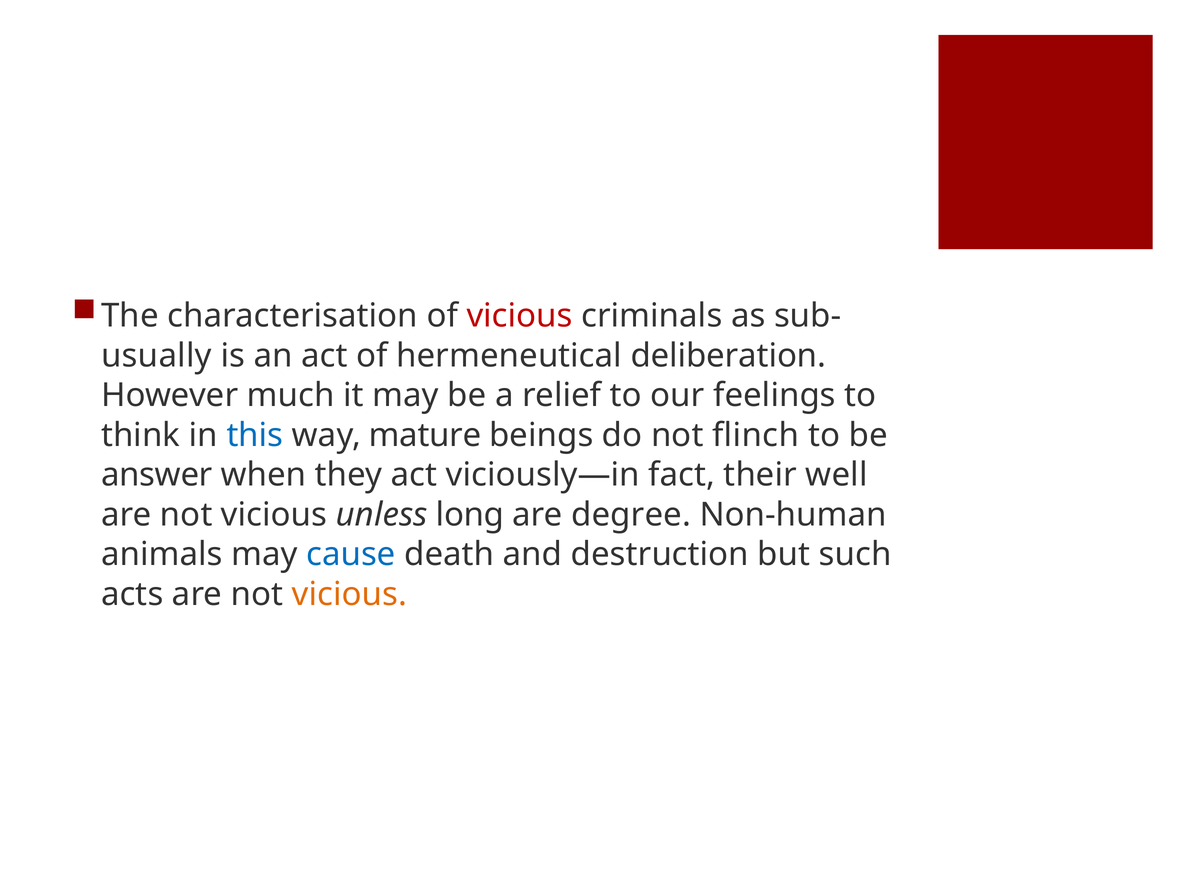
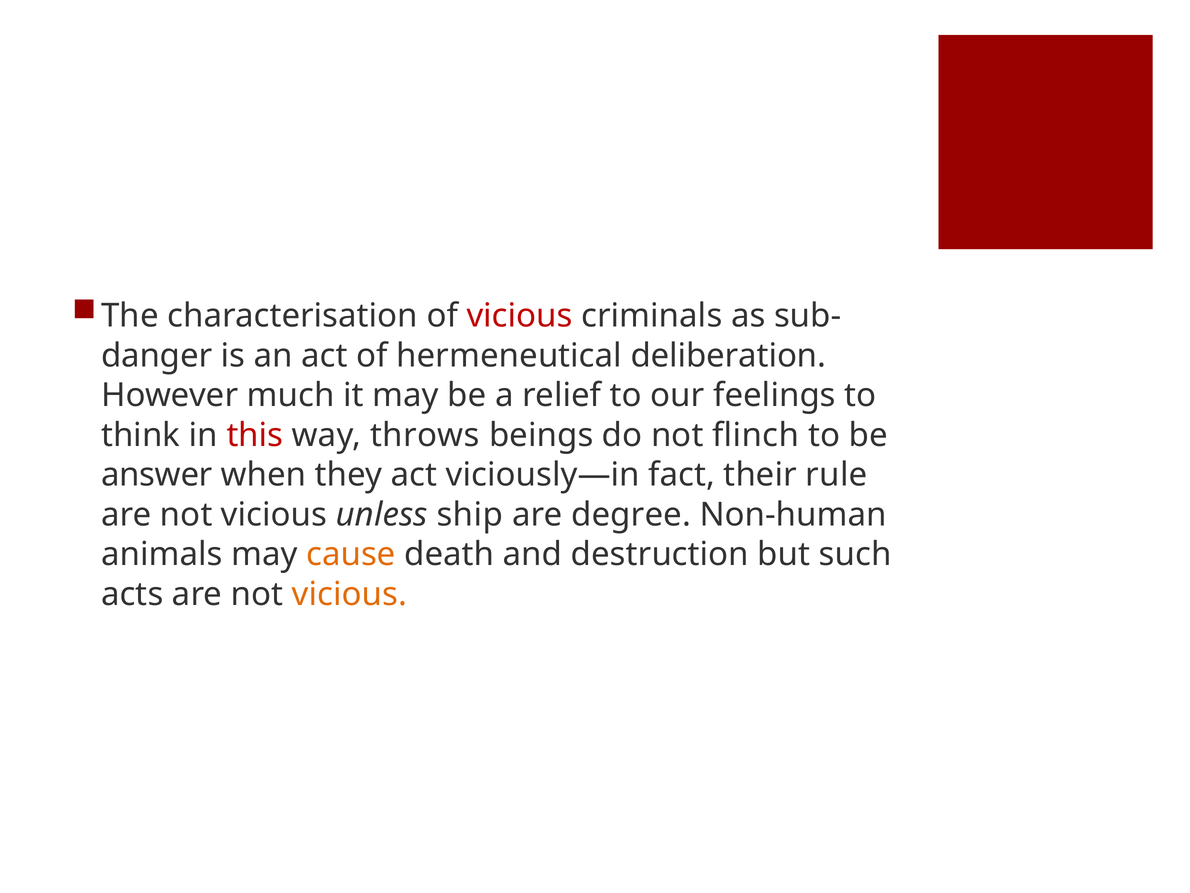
usually: usually -> danger (157, 355)
this colour: blue -> red (255, 435)
mature: mature -> throws (425, 435)
well: well -> rule (836, 475)
long: long -> ship (470, 514)
cause colour: blue -> orange (351, 554)
